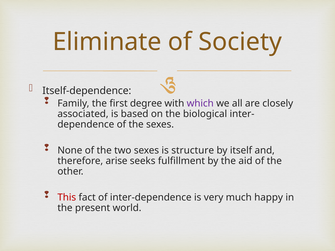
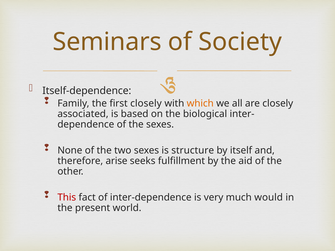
Eliminate: Eliminate -> Seminars (107, 42)
first degree: degree -> closely (146, 103)
which colour: purple -> orange (200, 103)
happy: happy -> would (269, 198)
